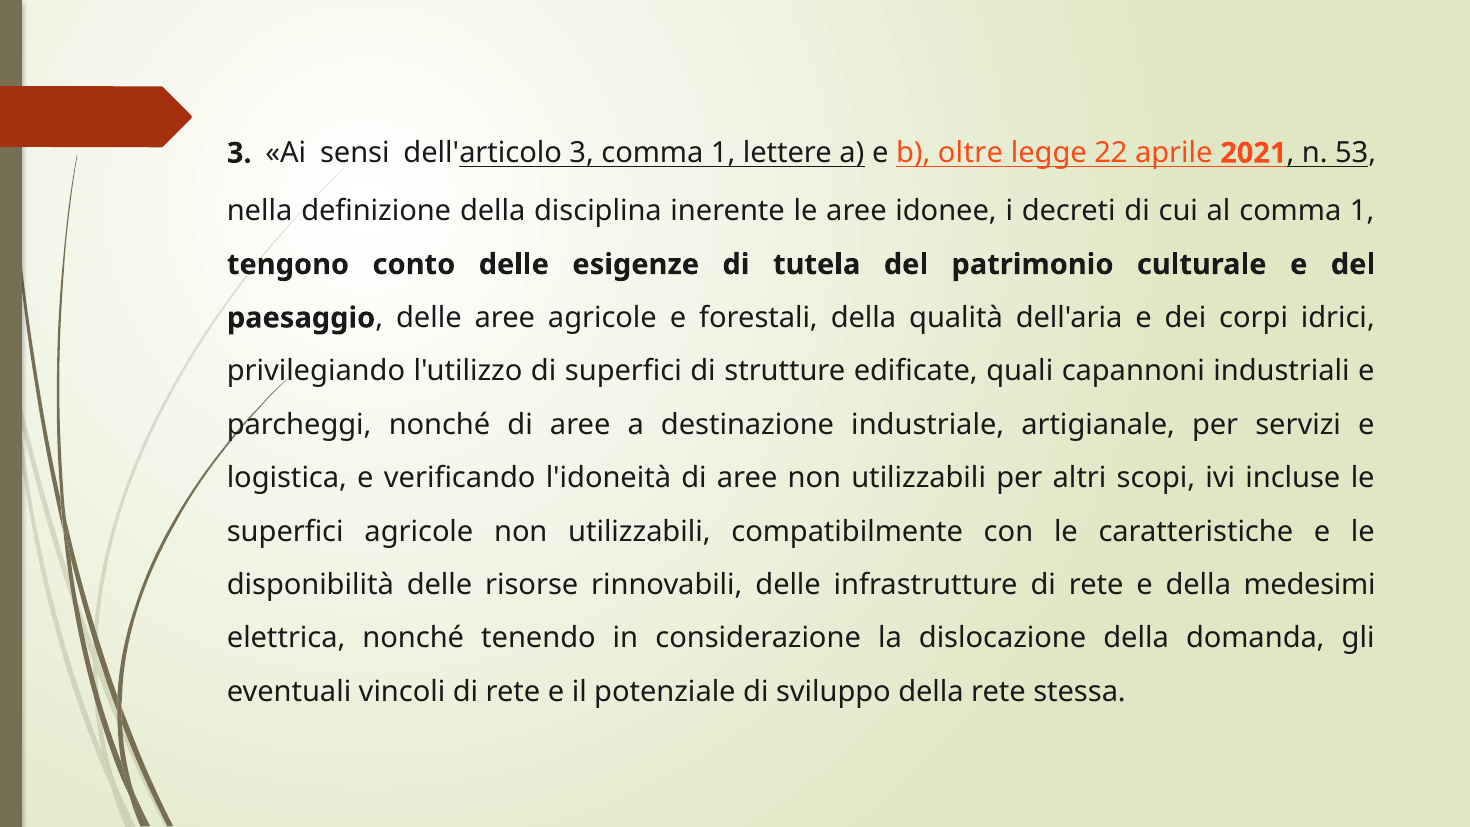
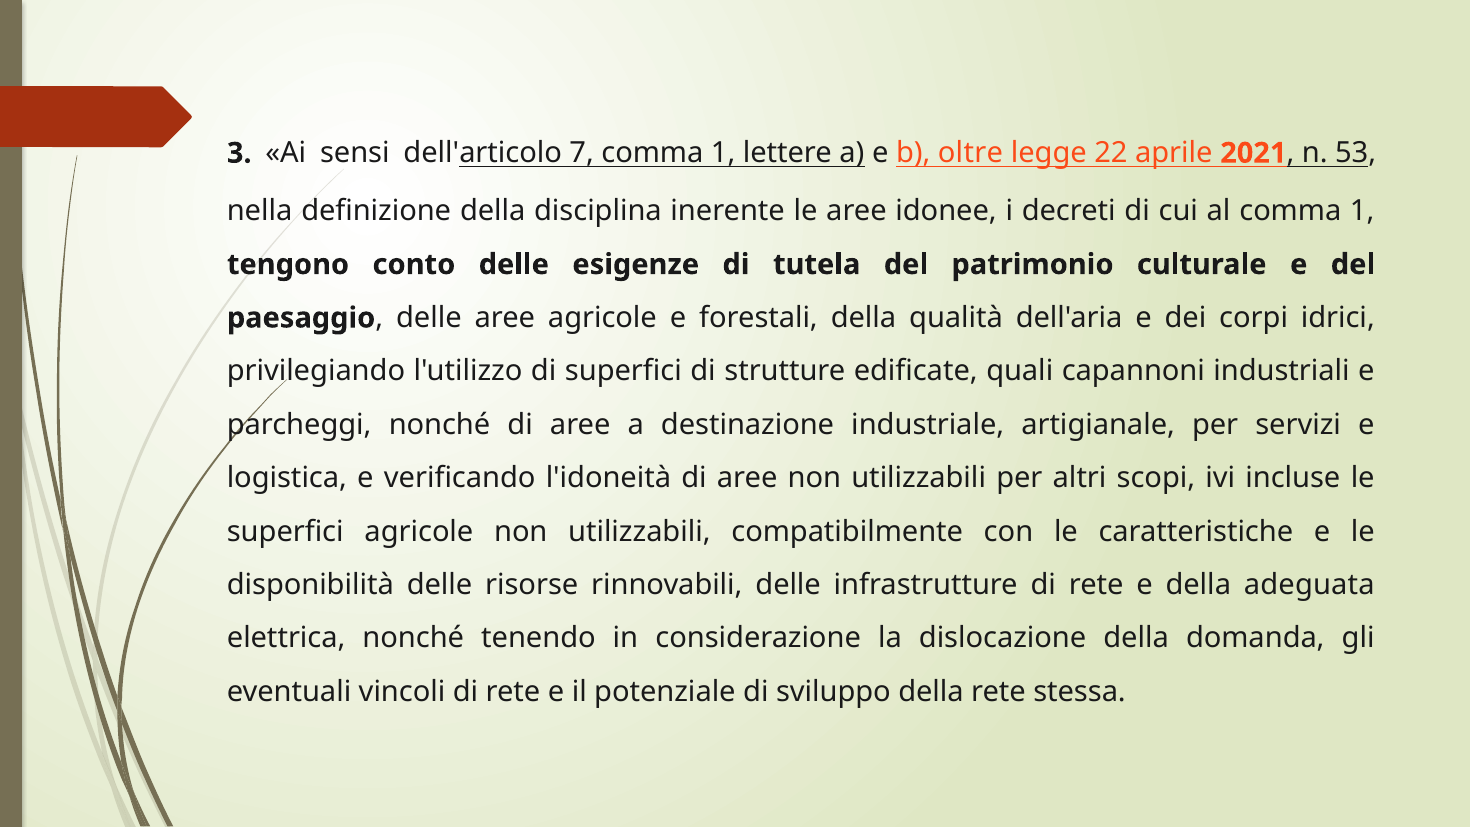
dell'articolo 3: 3 -> 7 (582, 153)
medesimi: medesimi -> adeguata (1309, 585)
